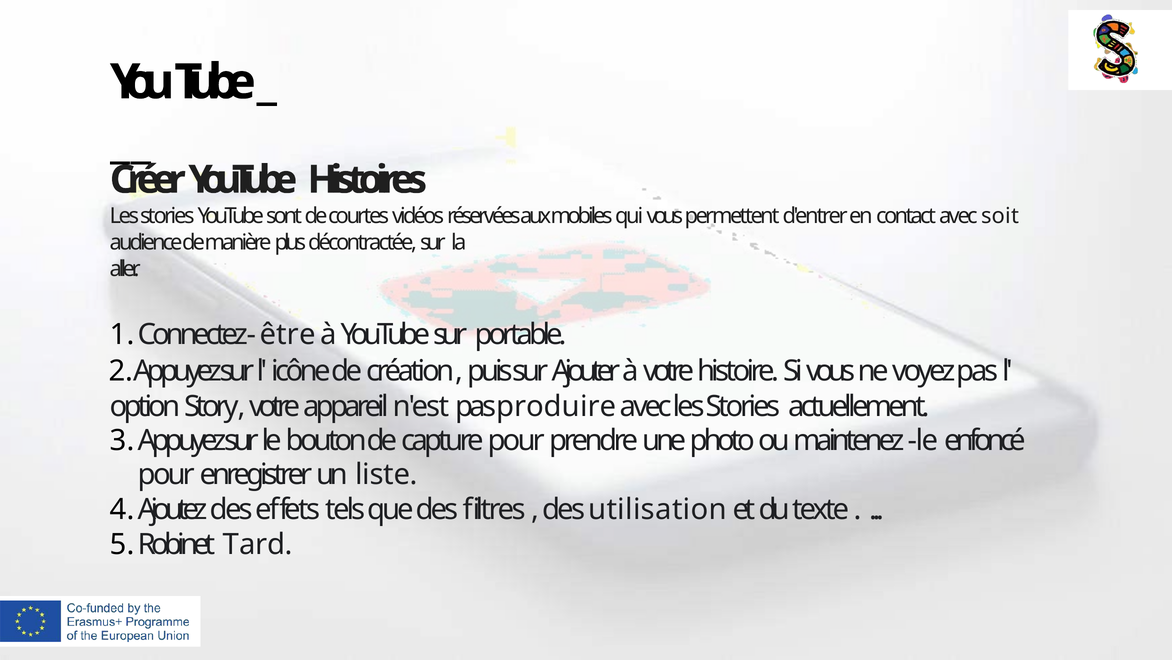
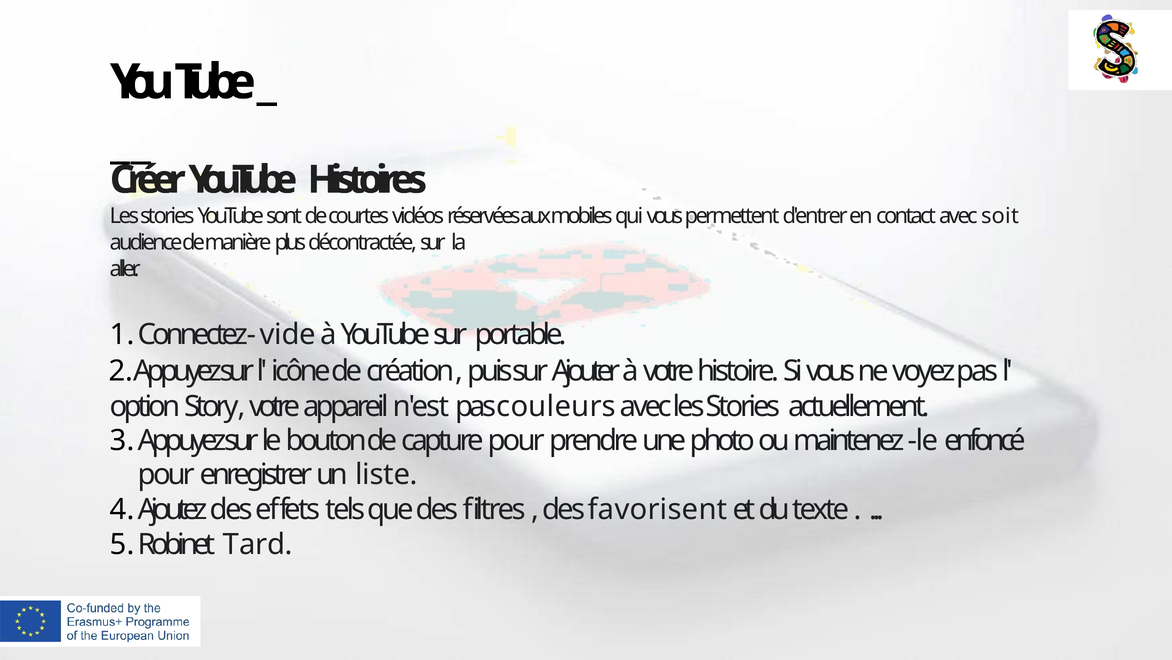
être: être -> vide (288, 334)
produire: produire -> couleurs (556, 406)
utilisation: utilisation -> favorisent (658, 509)
